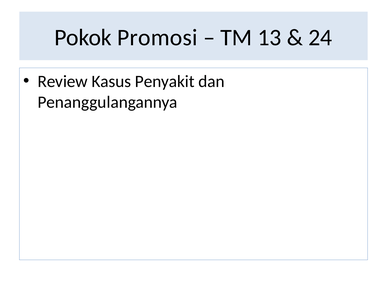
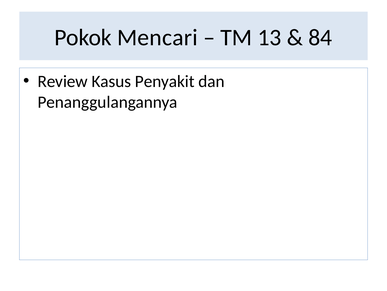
Promosi: Promosi -> Mencari (157, 37)
24: 24 -> 84 (320, 37)
